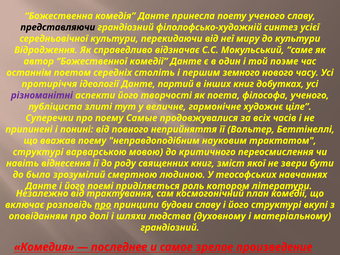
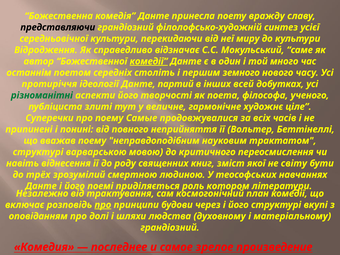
поету ученого: ученого -> вражду (267, 16)
комедії underline: none -> present (149, 61)
поэме: поэме -> много (284, 61)
інших книг: книг -> всей (244, 84)
різноманітні colour: purple -> green (42, 95)
звери: звери -> світу (294, 163)
было: было -> трёх (38, 175)
будови славу: славу -> через (208, 205)
